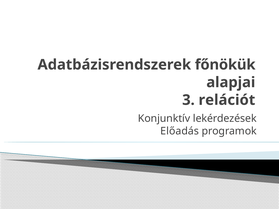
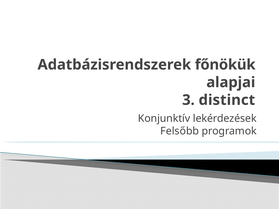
relációt: relációt -> distinct (227, 100)
Előadás: Előadás -> Felsőbb (180, 131)
